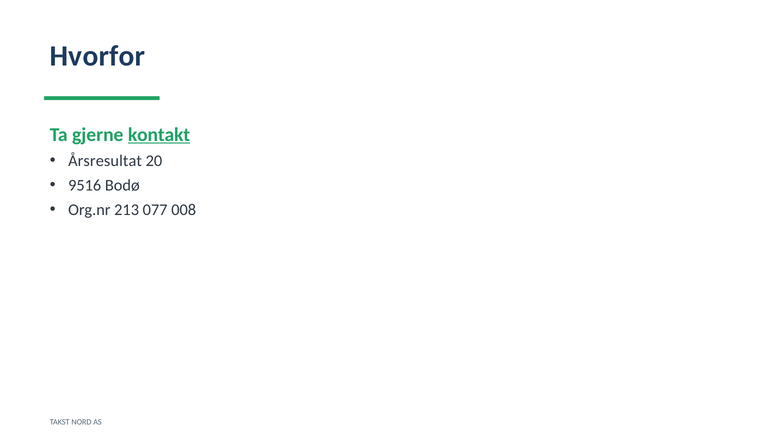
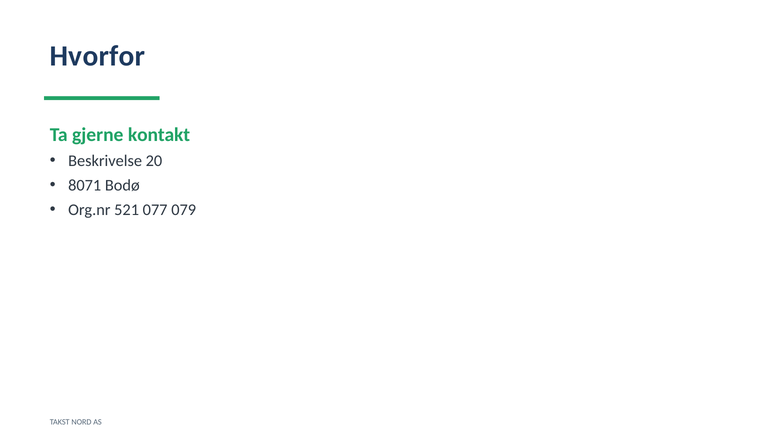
kontakt underline: present -> none (159, 135)
Årsresultat: Årsresultat -> Beskrivelse (105, 161)
9516: 9516 -> 8071 (85, 185)
213: 213 -> 521 (127, 210)
008: 008 -> 079 (184, 210)
